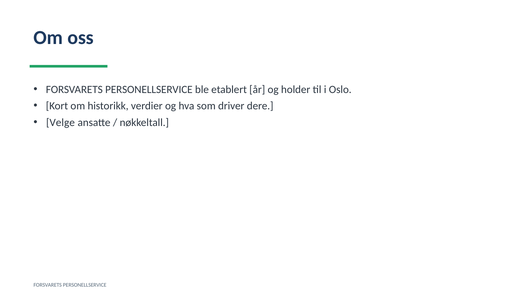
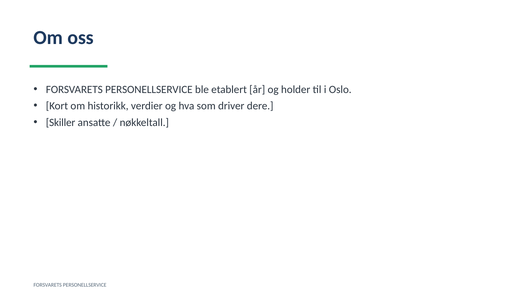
Velge: Velge -> Skiller (61, 122)
